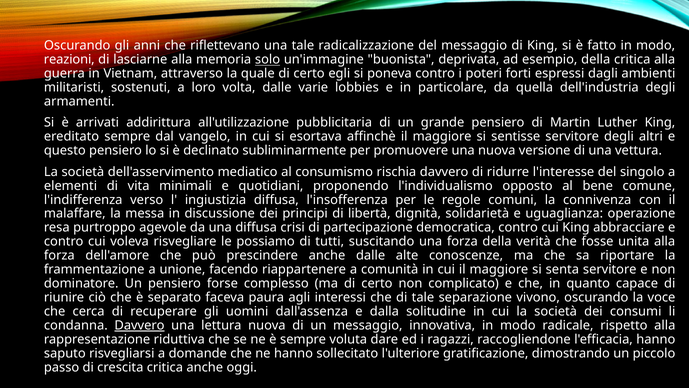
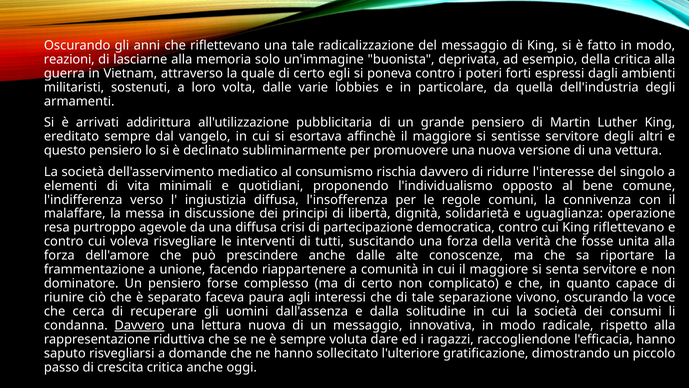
solo underline: present -> none (268, 60)
King abbracciare: abbracciare -> riflettevano (629, 227)
possiamo: possiamo -> interventi (266, 241)
